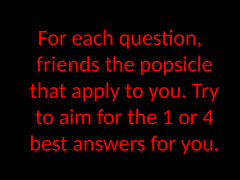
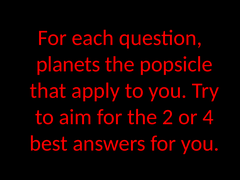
friends: friends -> planets (68, 64)
1: 1 -> 2 (168, 117)
